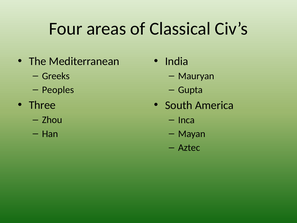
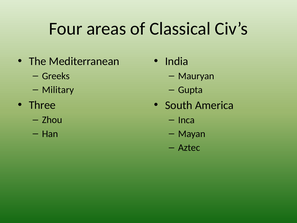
Peoples: Peoples -> Military (58, 90)
